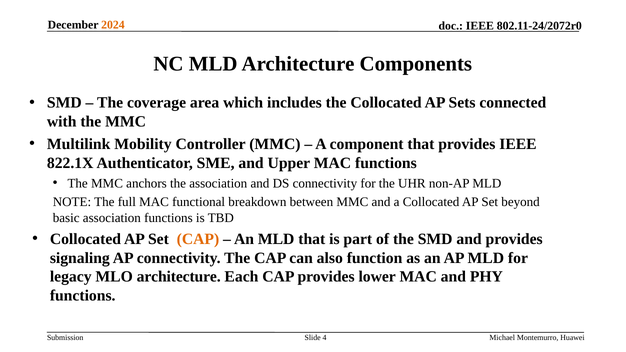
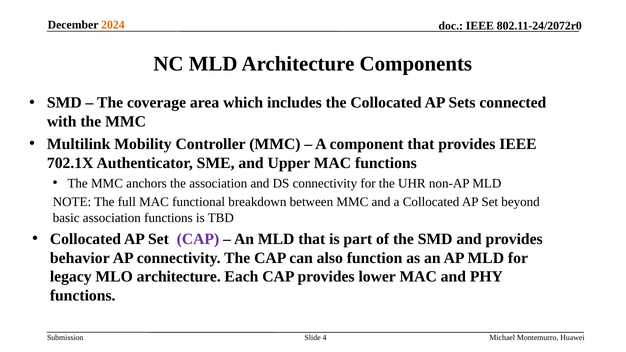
822.1X: 822.1X -> 702.1X (70, 163)
CAP colour: orange -> purple (198, 239)
signaling: signaling -> behavior (80, 258)
